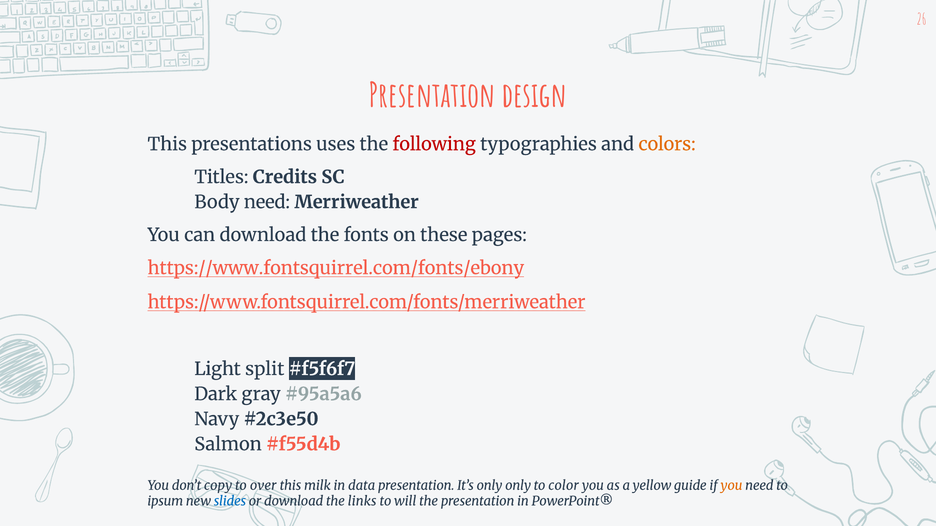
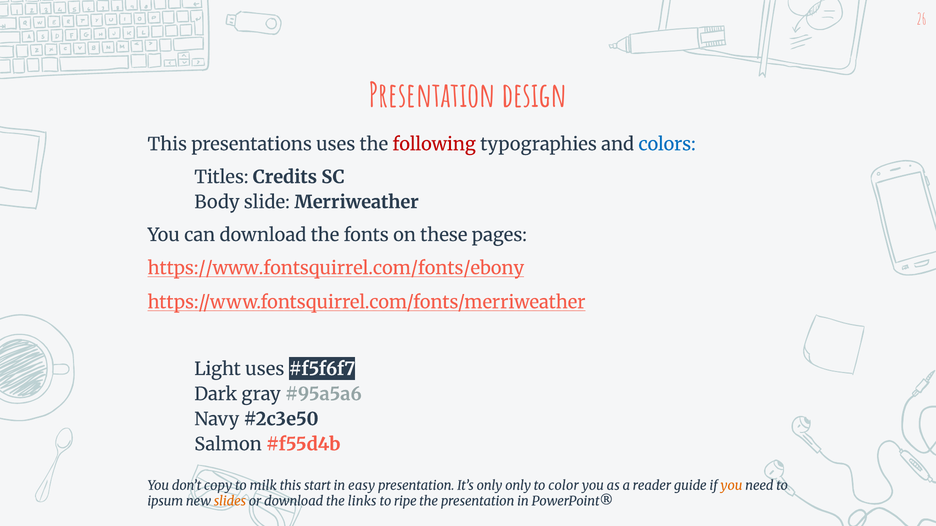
colors colour: orange -> blue (667, 144)
Body need: need -> slide (267, 202)
Light split: split -> uses (265, 369)
over: over -> milk (263, 486)
milk: milk -> start (317, 486)
data: data -> easy (362, 486)
yellow: yellow -> reader (652, 486)
slides colour: blue -> orange (230, 502)
will: will -> ripe (405, 502)
